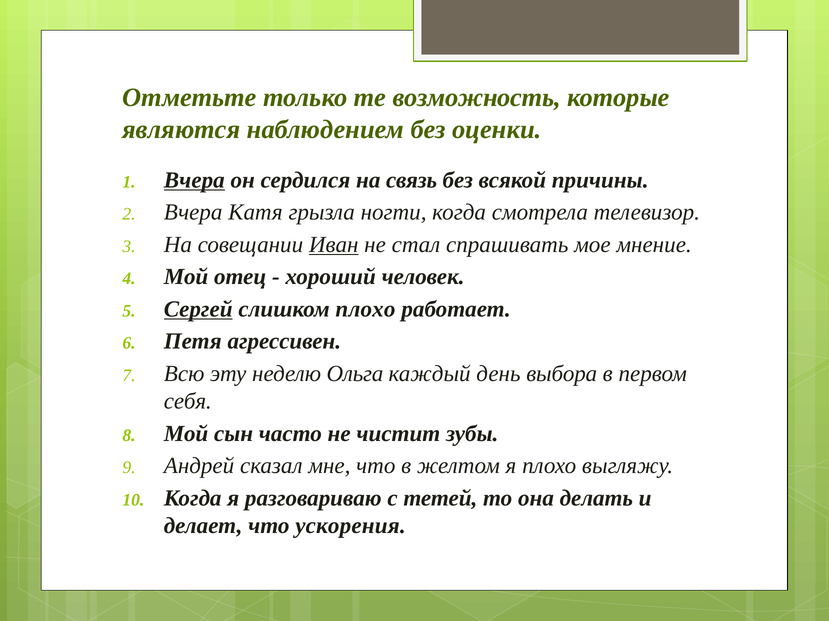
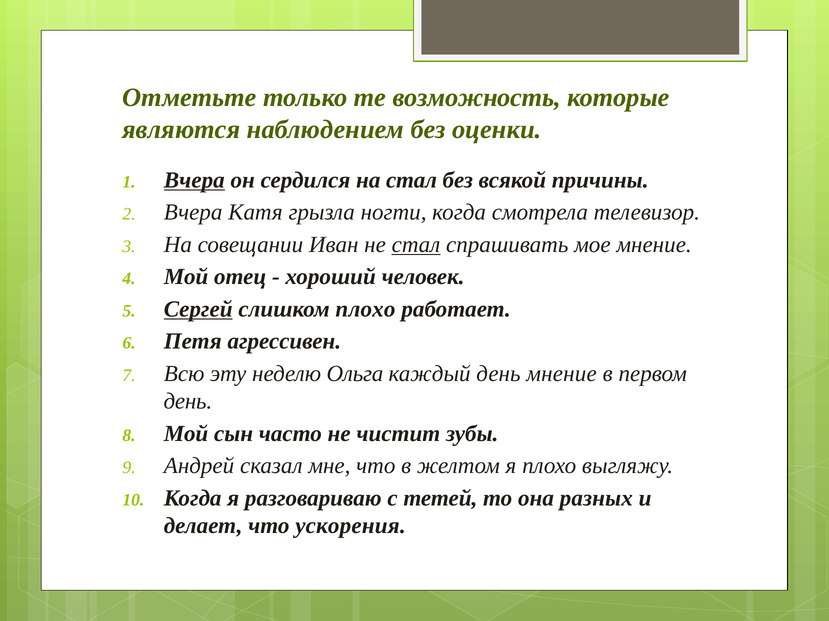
на связь: связь -> стал (412, 180)
Иван underline: present -> none (334, 245)
стал underline: none -> present (416, 245)
день выбора: выбора -> мнение (562, 374)
себя: себя -> день (188, 402)
делать: делать -> разных (596, 499)
